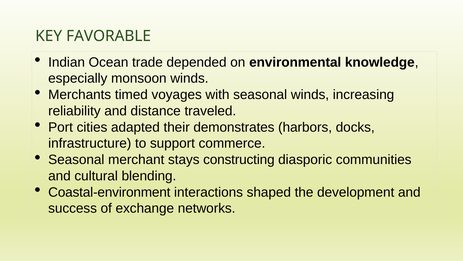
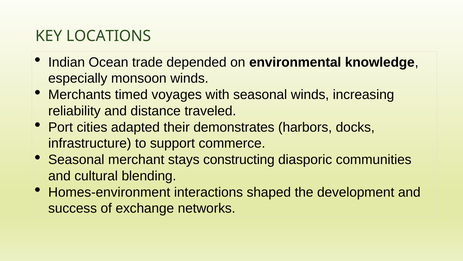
FAVORABLE: FAVORABLE -> LOCATIONS (109, 36)
Coastal-environment: Coastal-environment -> Homes-environment (109, 192)
